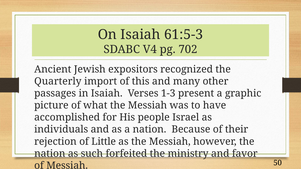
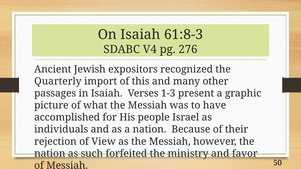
61:5-3: 61:5-3 -> 61:8-3 (184, 35)
702: 702 -> 276 (188, 49)
Little: Little -> View (104, 142)
